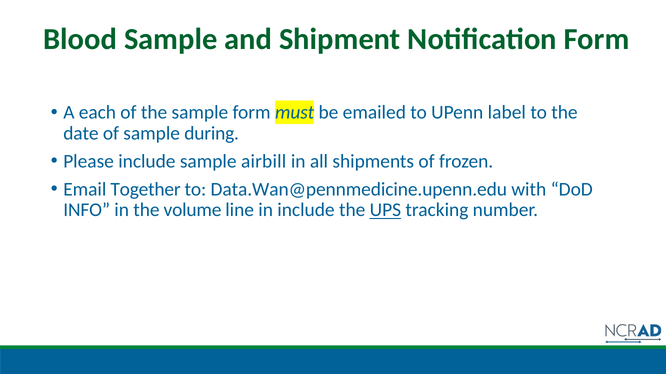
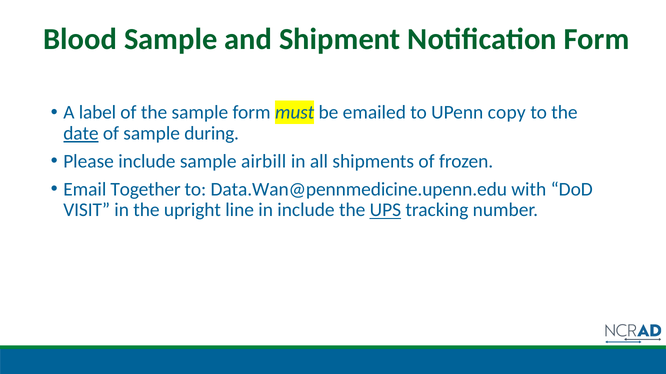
each: each -> label (97, 113)
label: label -> copy (507, 113)
date underline: none -> present (81, 134)
INFO: INFO -> VISIT (87, 210)
volume: volume -> upright (192, 210)
